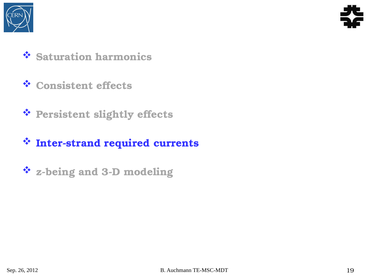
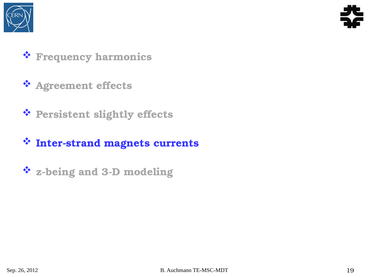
Saturation: Saturation -> Frequency (64, 57)
Consistent: Consistent -> Agreement (65, 86)
required: required -> magnets (127, 143)
